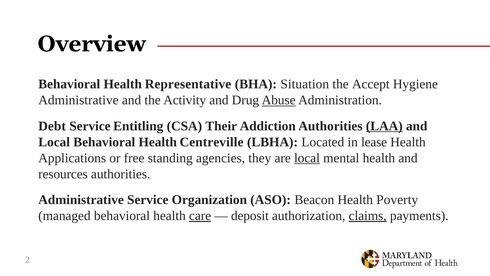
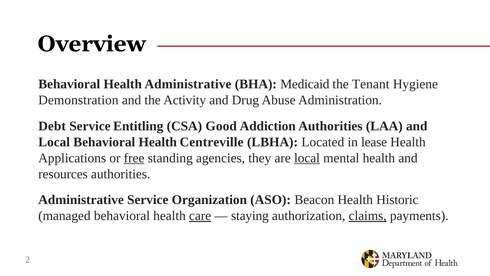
Health Representative: Representative -> Administrative (188, 84)
Situation: Situation -> Medicaid (305, 84)
Accept: Accept -> Tenant (371, 84)
Administrative: Administrative -> Demonstration (78, 100)
Abuse underline: present -> none (279, 100)
Their: Their -> Good (221, 126)
LAA underline: present -> none (384, 126)
free underline: none -> present (134, 158)
Poverty: Poverty -> Historic (397, 199)
deposit: deposit -> staying (250, 215)
